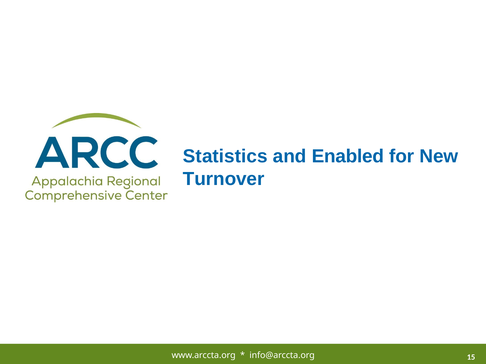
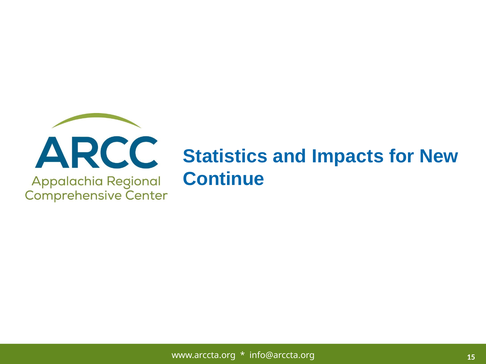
Enabled: Enabled -> Impacts (348, 157)
Turnover: Turnover -> Continue (224, 179)
